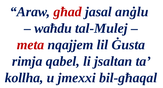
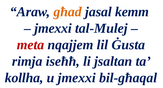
għad colour: red -> orange (68, 12)
anġlu: anġlu -> kemm (132, 12)
waħdu: waħdu -> jmexxi (53, 28)
qabel: qabel -> iseħħ (63, 61)
